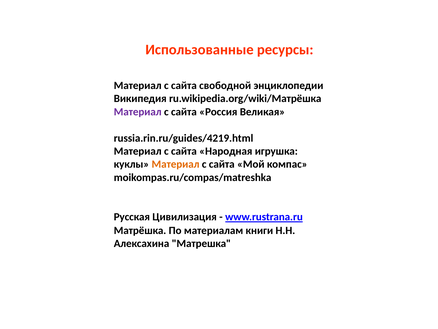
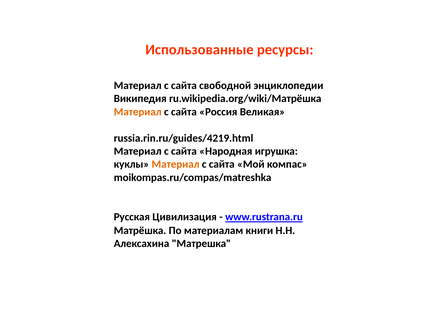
Материал colour: purple -> orange (138, 112)
